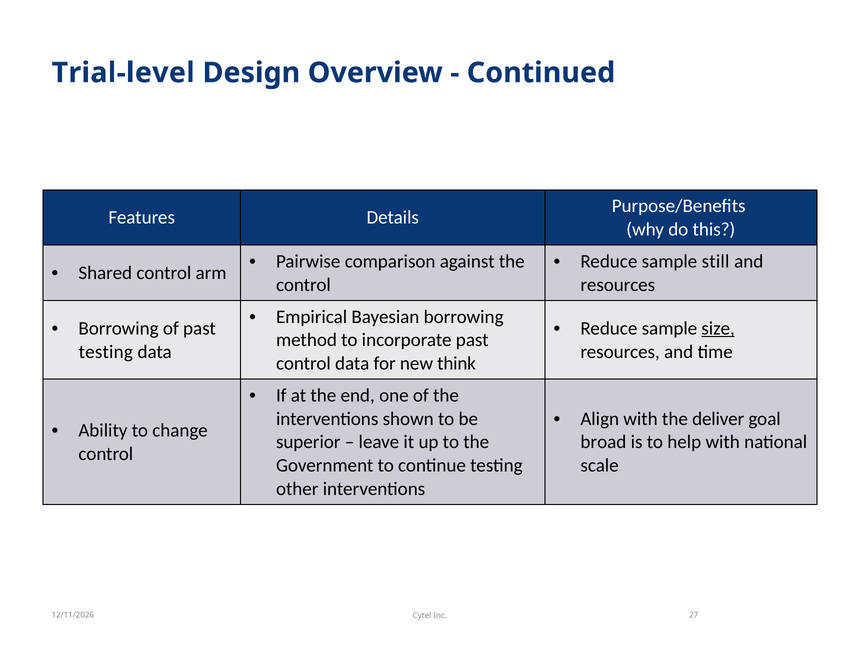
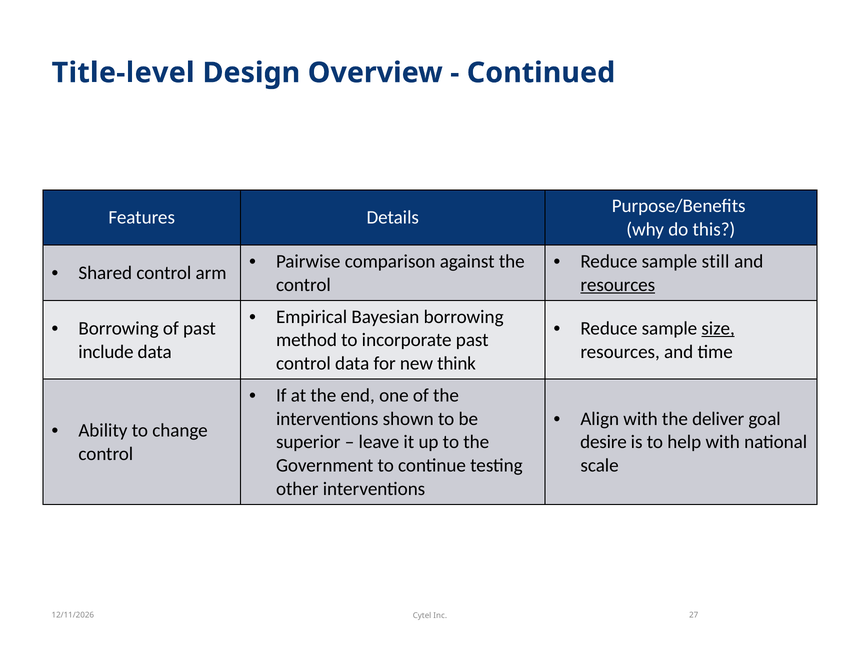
Trial-level: Trial-level -> Title-level (123, 73)
resources underline: none -> present (618, 285)
testing: testing -> include (106, 352)
broad: broad -> desire (604, 442)
